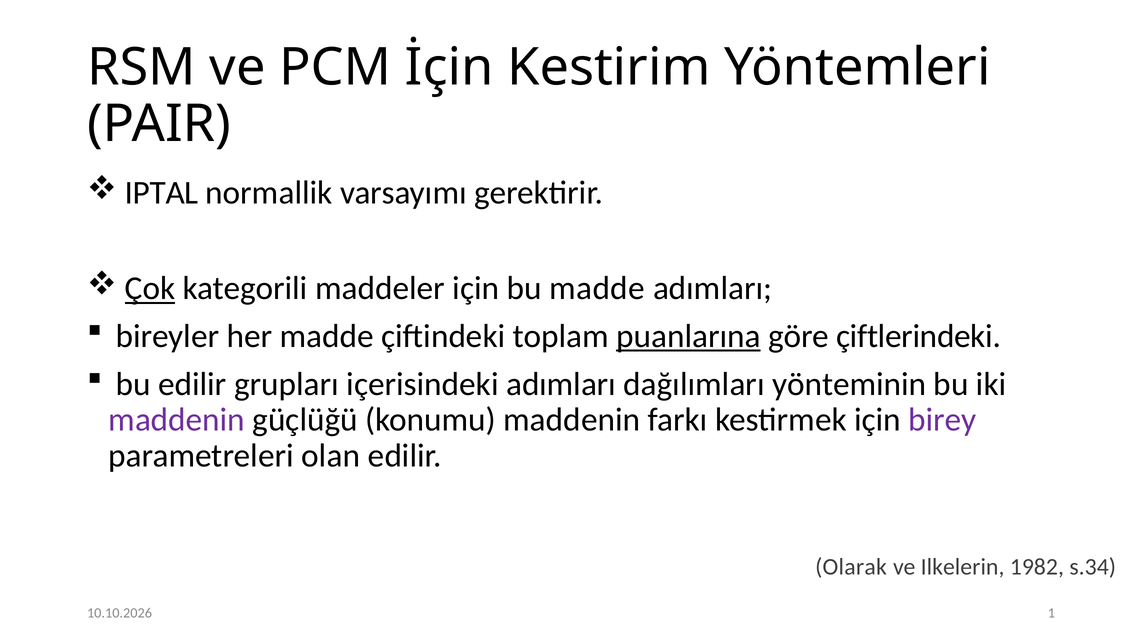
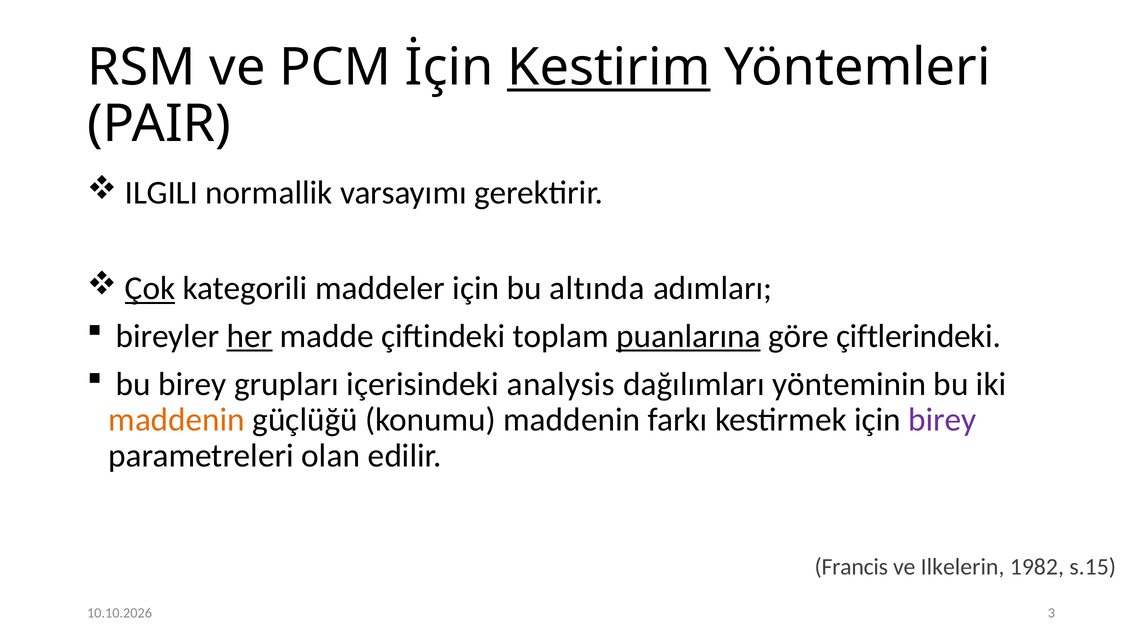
Kestirim underline: none -> present (609, 68)
IPTAL: IPTAL -> ILGILI (161, 193)
bu madde: madde -> altında (597, 289)
her underline: none -> present (250, 336)
bu edilir: edilir -> birey (192, 384)
içerisindeki adımları: adımları -> analysis (561, 384)
maddenin colour: purple -> orange (177, 420)
Olarak: Olarak -> Francis (851, 567)
s.34: s.34 -> s.15 (1093, 567)
1: 1 -> 3 (1051, 613)
